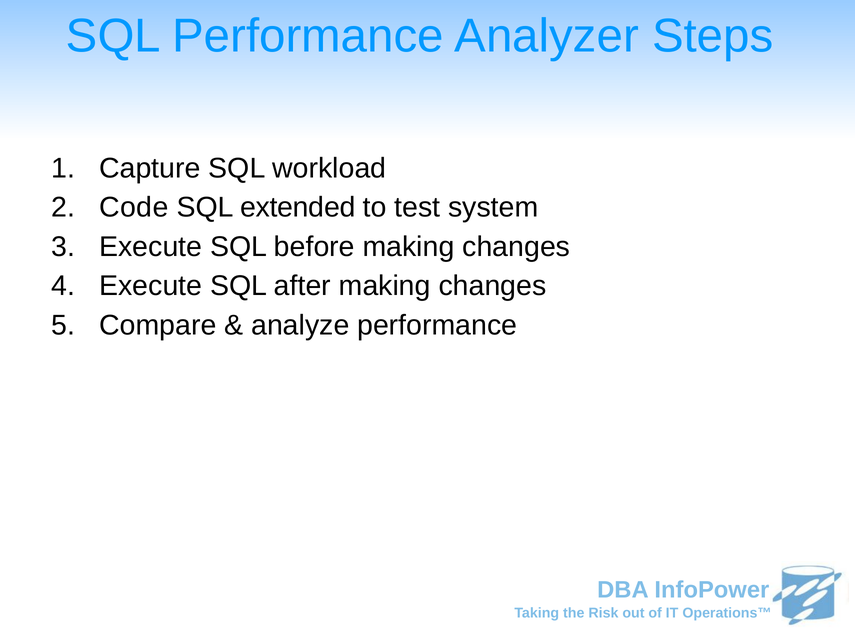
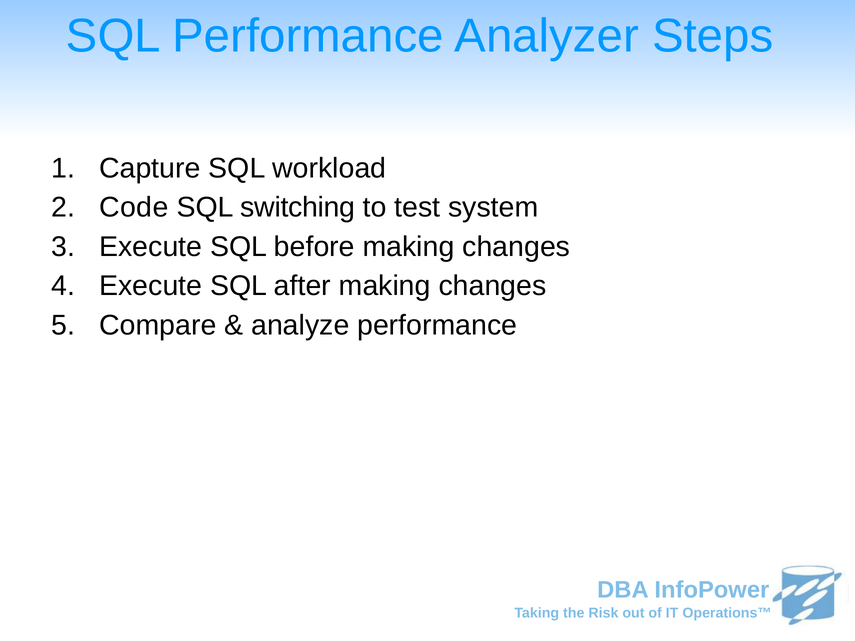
extended: extended -> switching (298, 208)
